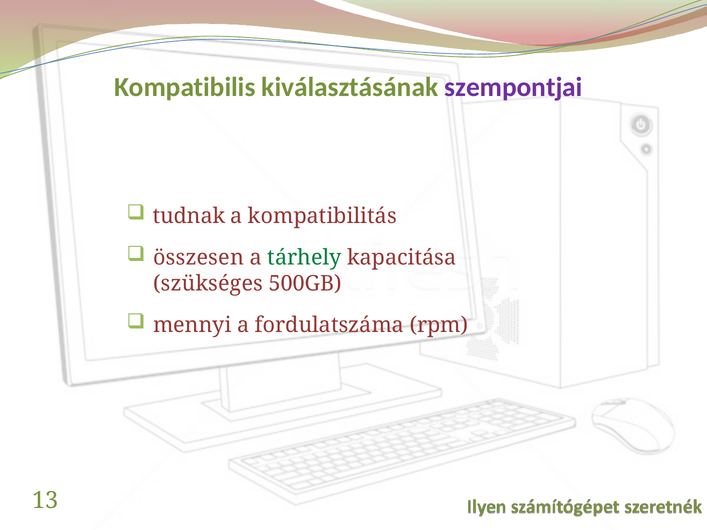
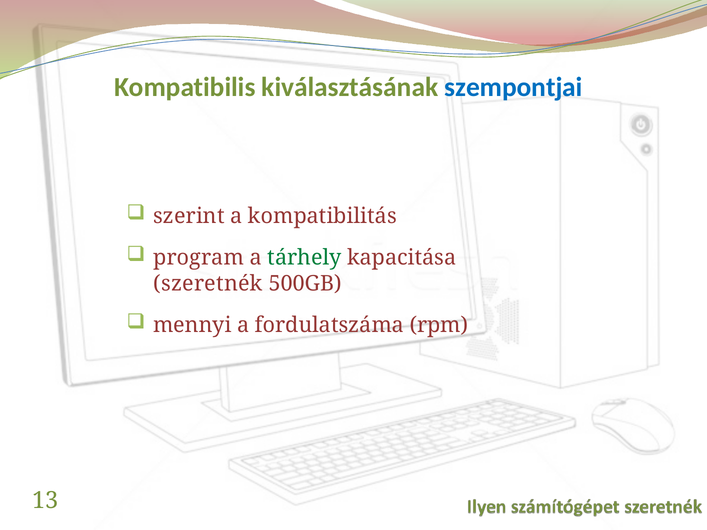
szempontjai colour: purple -> blue (514, 87)
tudnak: tudnak -> szerint (189, 216)
összesen: összesen -> program (199, 258)
szükséges: szükséges -> szeretnék (208, 284)
